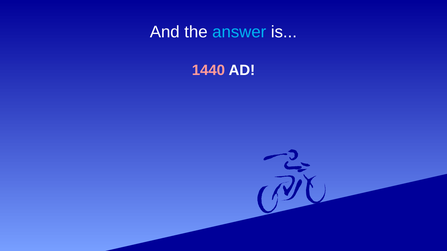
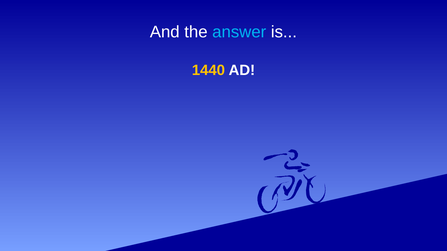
1440 colour: pink -> yellow (208, 70)
